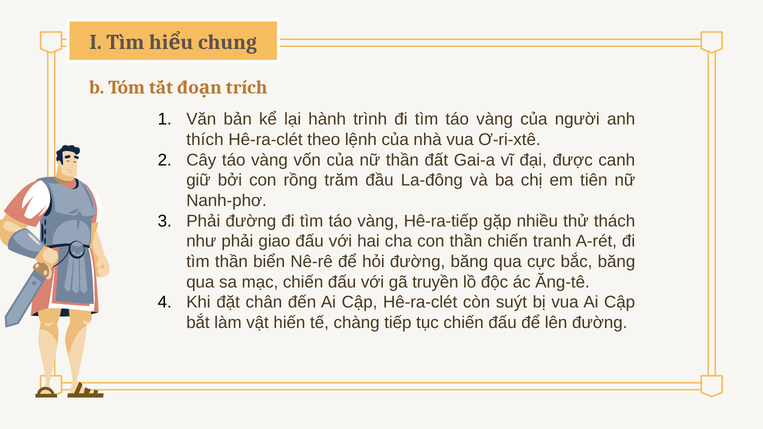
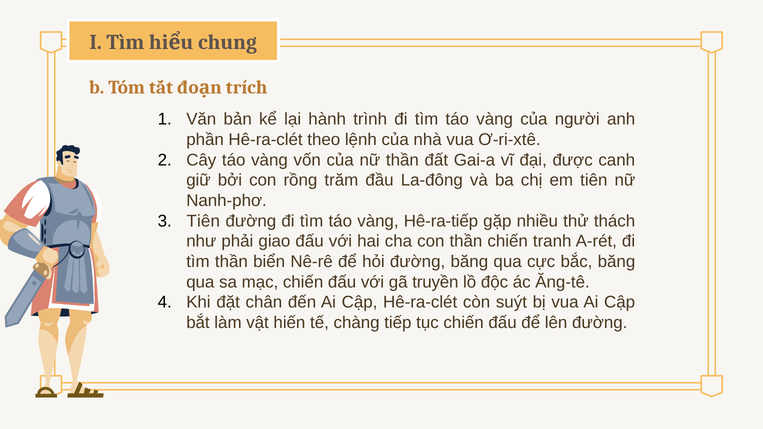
thích: thích -> phần (205, 140)
Phải: Phải -> Tiên (203, 221)
